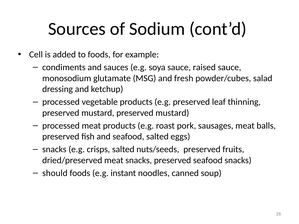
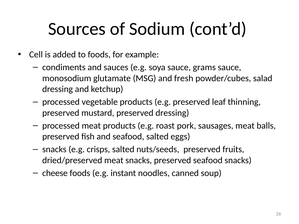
raised: raised -> grams (204, 67)
mustard preserved mustard: mustard -> dressing (172, 113)
should: should -> cheese (55, 173)
